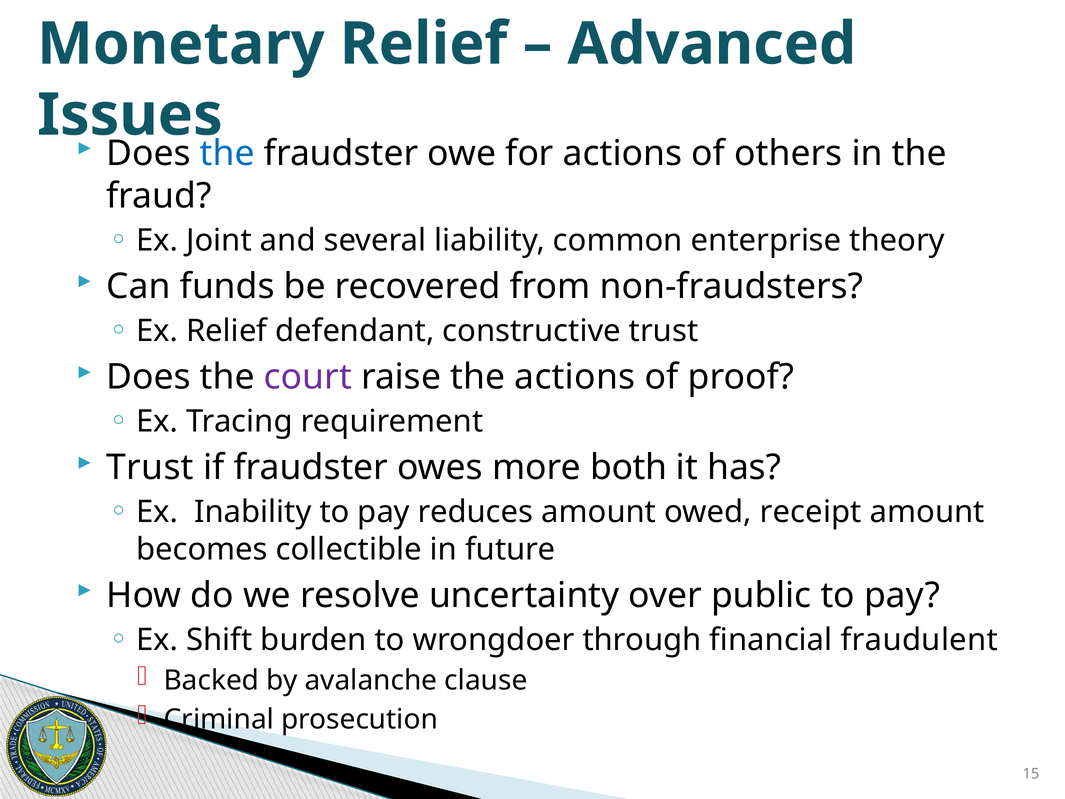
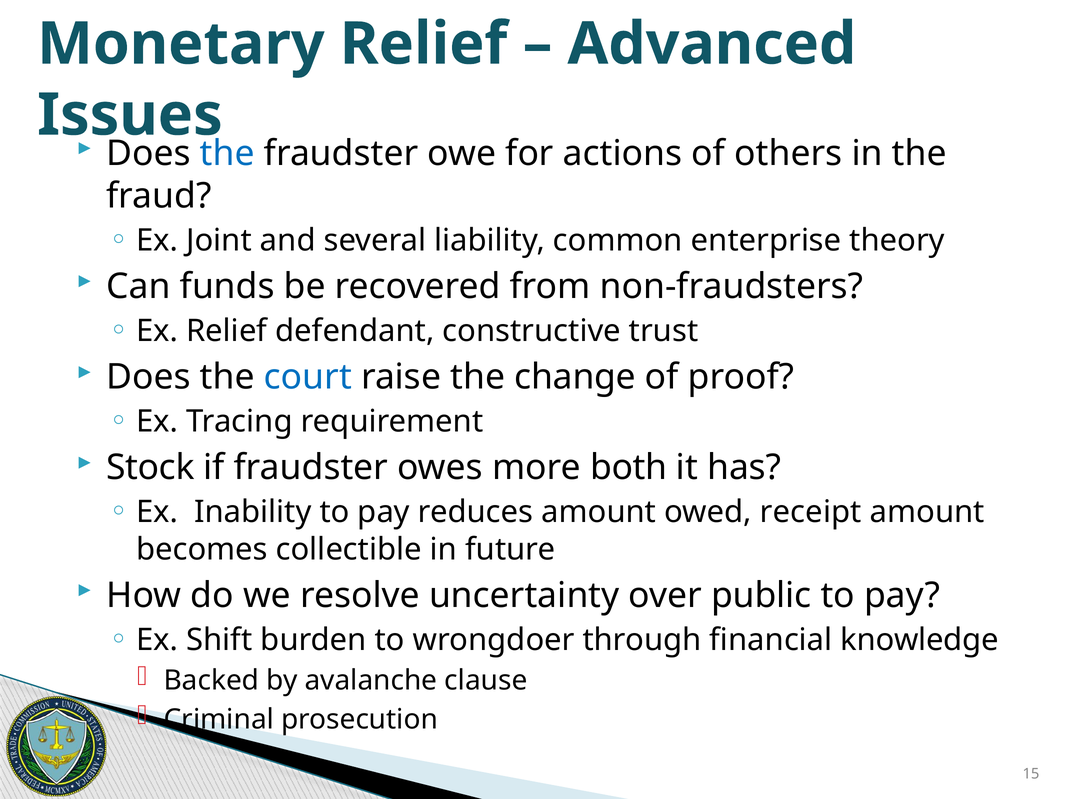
court colour: purple -> blue (308, 377)
the actions: actions -> change (575, 377)
Trust: Trust -> Stock (150, 468)
fraudulent: fraudulent -> knowledge (920, 640)
